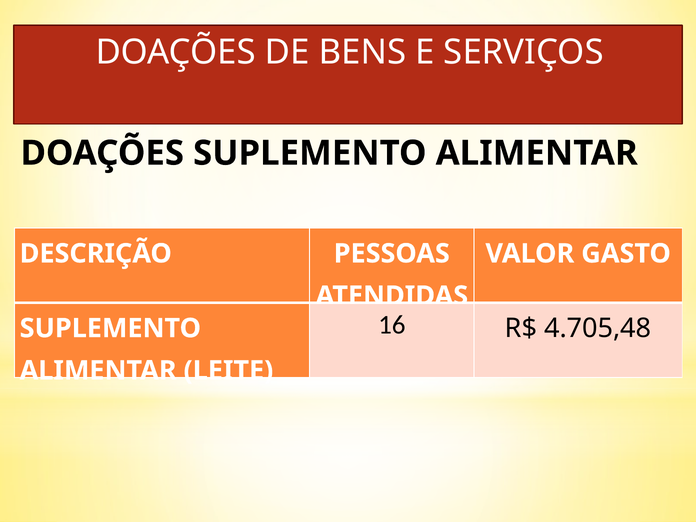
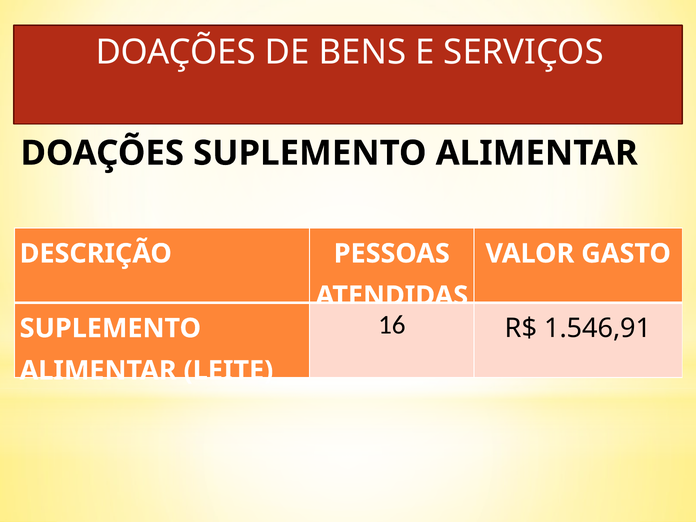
4.705,48: 4.705,48 -> 1.546,91 (598, 328)
